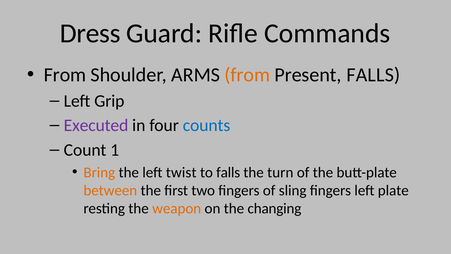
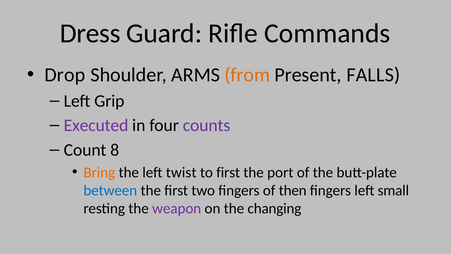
From: From -> Drop (65, 75)
counts colour: blue -> purple (207, 125)
1: 1 -> 8 (115, 150)
to falls: falls -> first (228, 172)
turn: turn -> port (280, 172)
between colour: orange -> blue (110, 190)
sling: sling -> then (293, 190)
plate: plate -> small (393, 190)
weapon colour: orange -> purple (177, 208)
